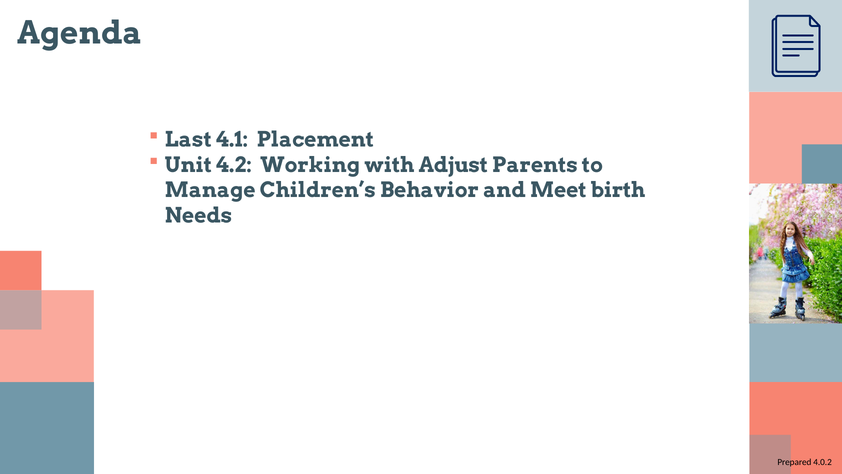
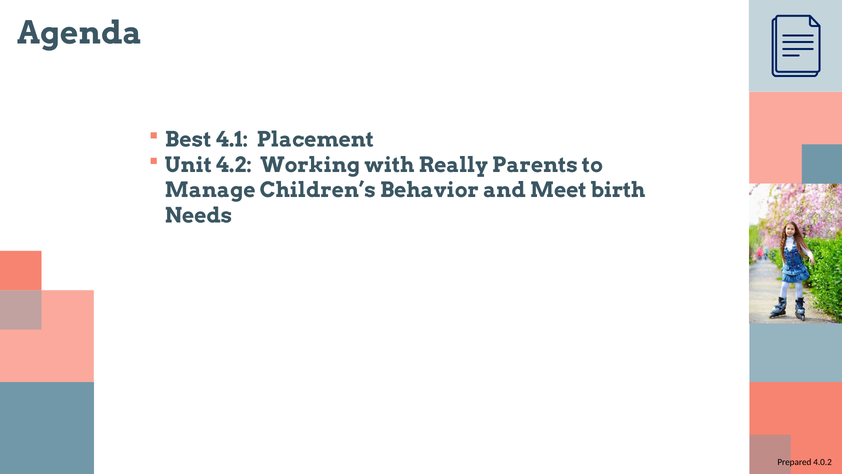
Last: Last -> Best (188, 140)
Adjust: Adjust -> Really (453, 165)
